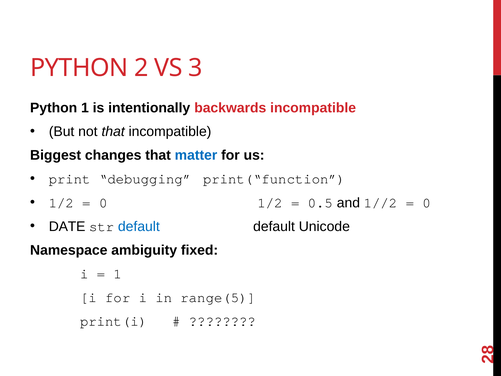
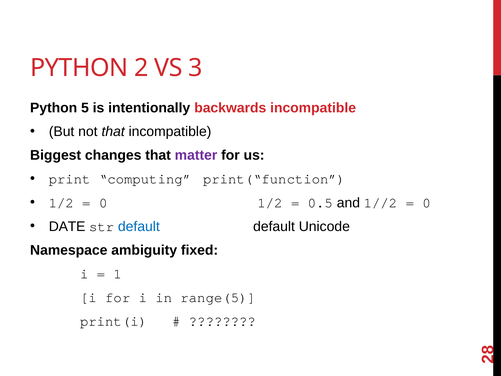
Python 1: 1 -> 5 (85, 108)
matter colour: blue -> purple (196, 155)
debugging: debugging -> computing (145, 179)
